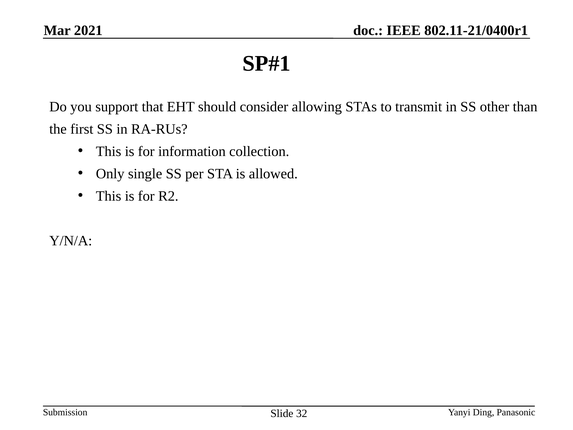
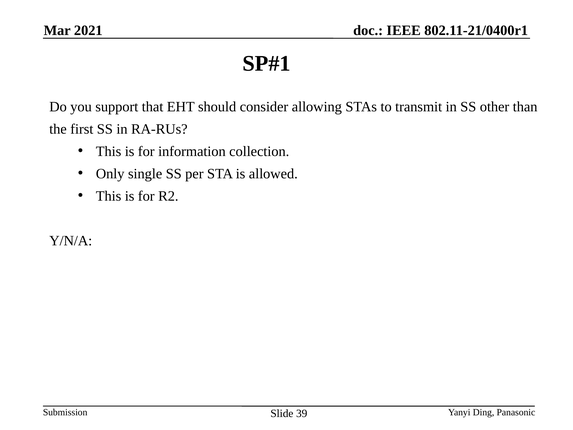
32: 32 -> 39 (302, 413)
